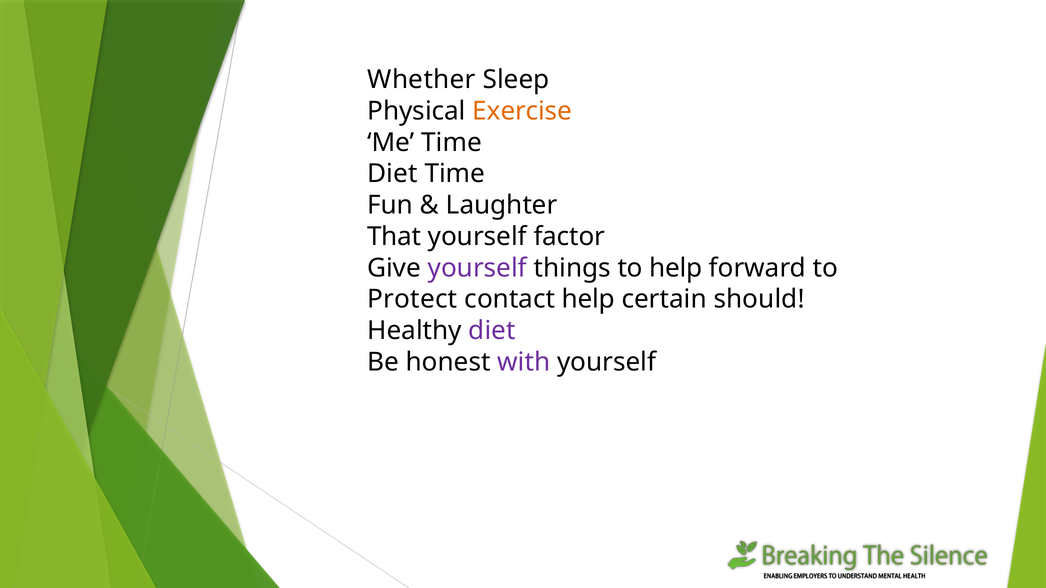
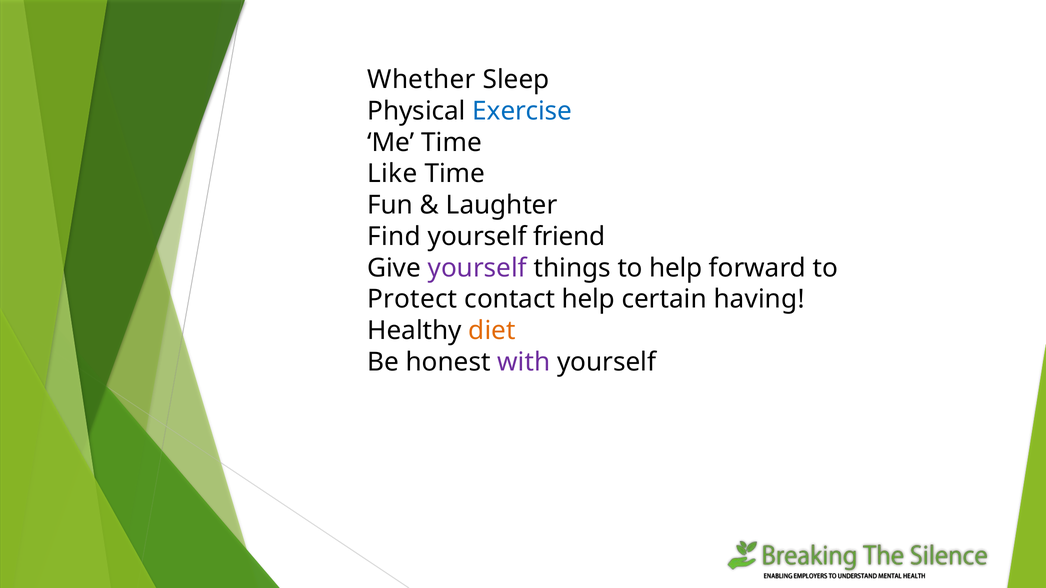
Exercise colour: orange -> blue (522, 111)
Diet: Diet -> Like (392, 174)
That: That -> Find (394, 237)
factor: factor -> friend (569, 237)
should: should -> having (759, 299)
diet colour: purple -> orange (492, 331)
